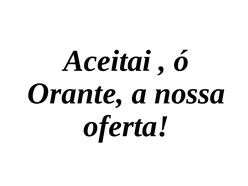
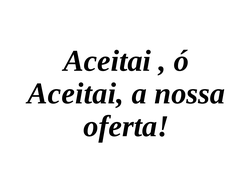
Orante: Orante -> Aceitai (76, 94)
